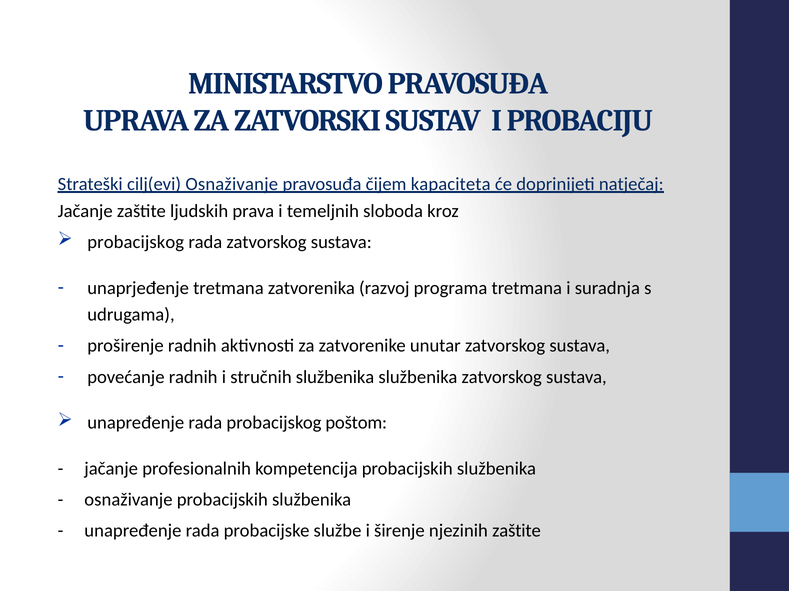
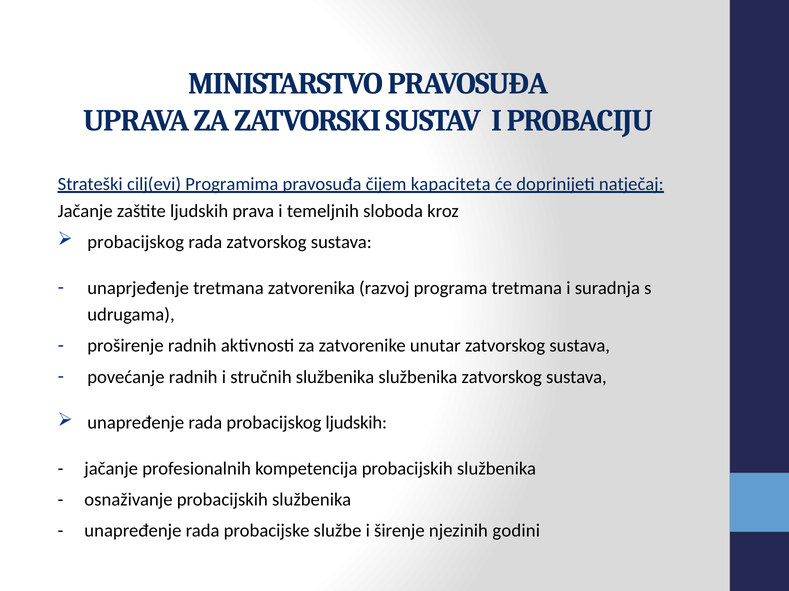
cilj(evi Osnaživanje: Osnaživanje -> Programima (232, 184)
probacijskog poštom: poštom -> ljudskih (356, 423)
njezinih zaštite: zaštite -> godini (516, 532)
